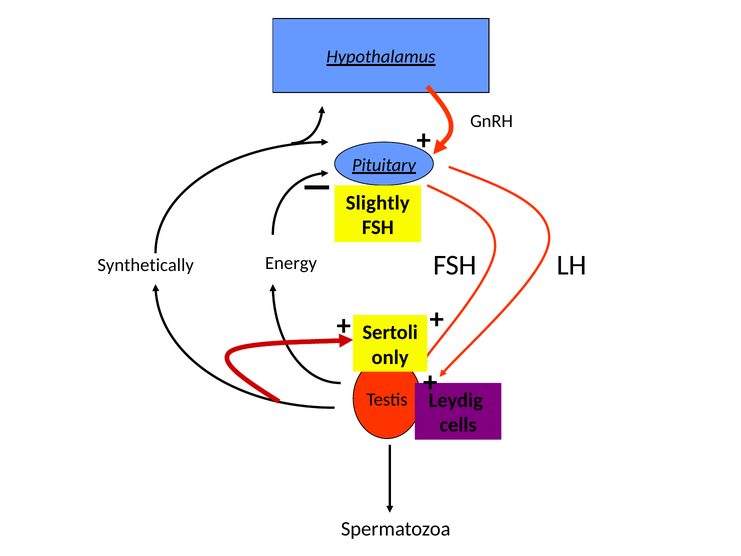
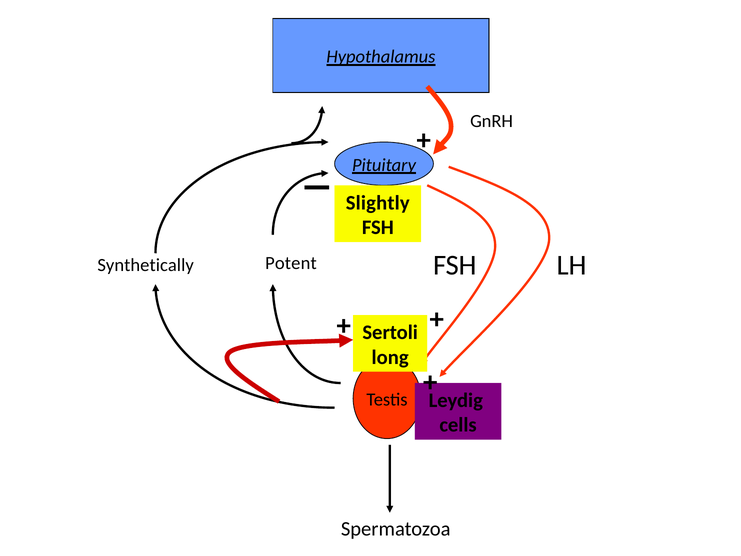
Energy: Energy -> Potent (291, 263)
only: only -> long (390, 357)
